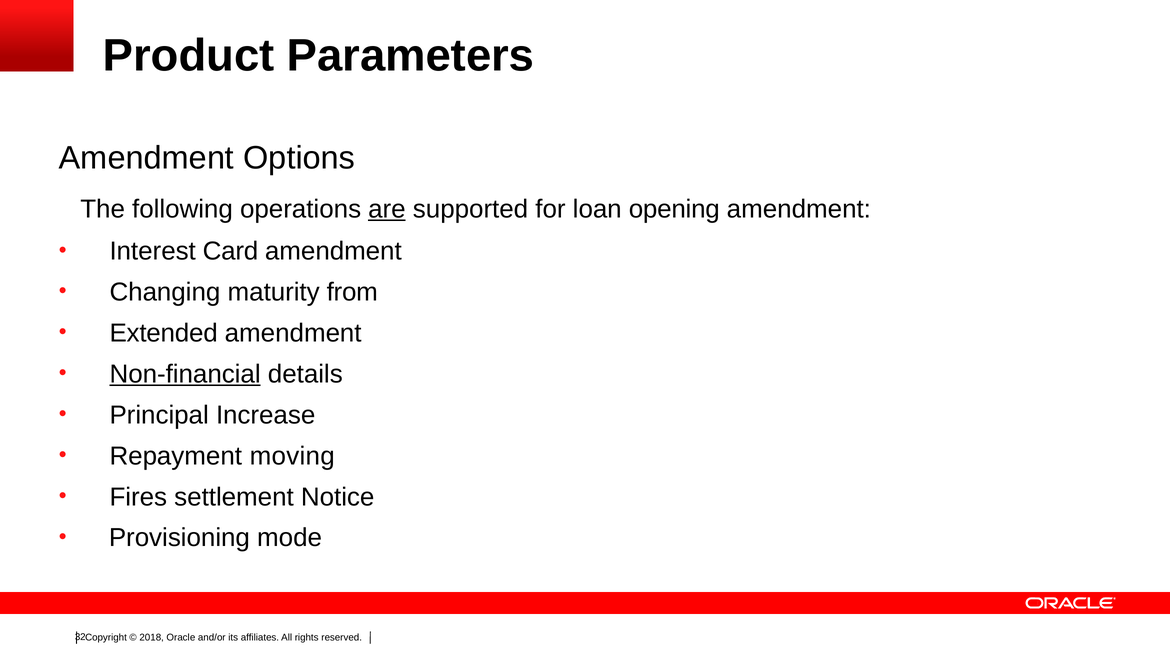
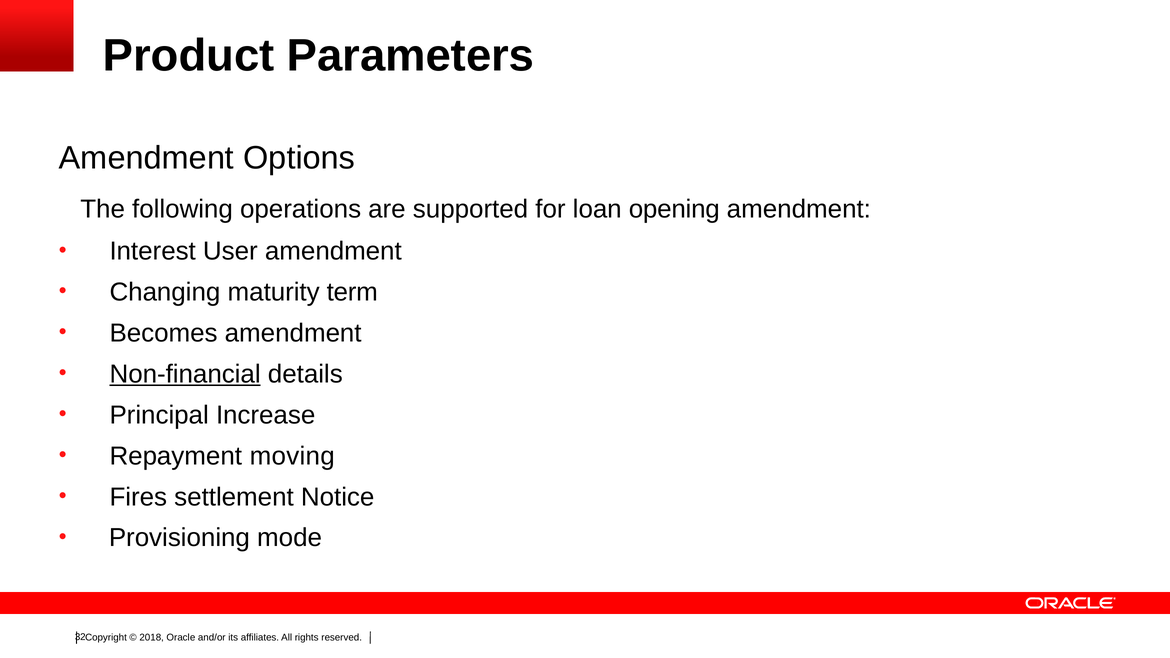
are underline: present -> none (387, 209)
Card: Card -> User (230, 251)
from: from -> term (352, 292)
Extended: Extended -> Becomes (164, 333)
